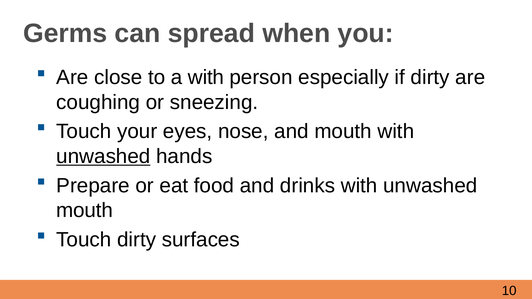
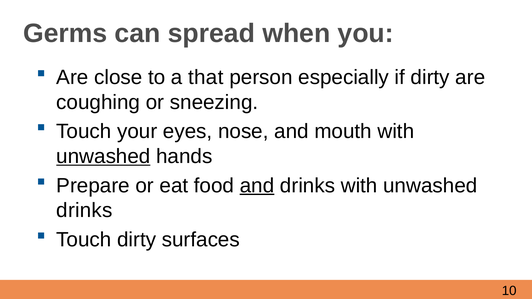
a with: with -> that (206, 77)
and underline: none -> present (257, 186)
mouth: mouth -> drinks (84, 211)
